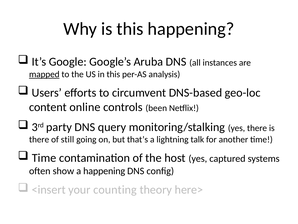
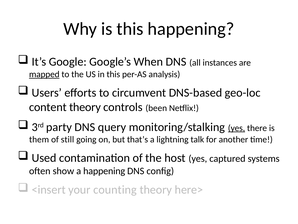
Aruba: Aruba -> When (148, 62)
content online: online -> theory (85, 107)
yes underline: none -> present (236, 128)
there: there -> them (39, 139)
Time: Time -> Used (44, 158)
